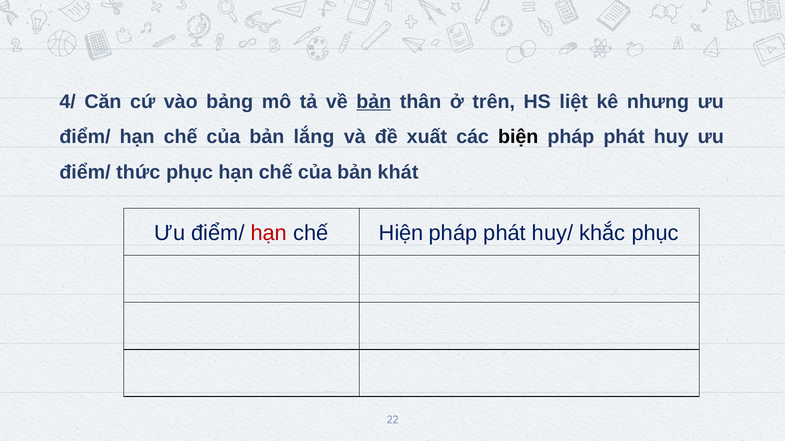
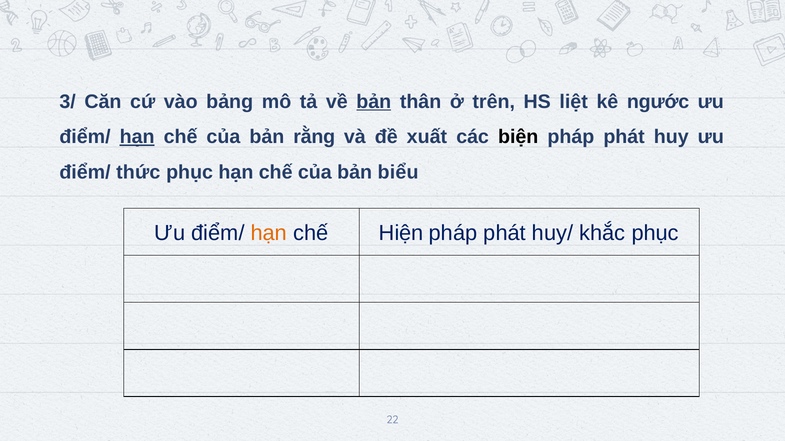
4/: 4/ -> 3/ (68, 102)
nhưng: nhưng -> ngước (658, 102)
hạn underline: none -> present (137, 137)
lắng: lắng -> rằng (314, 137)
khát: khát -> biểu (398, 172)
hạn colour: red -> orange (269, 233)
